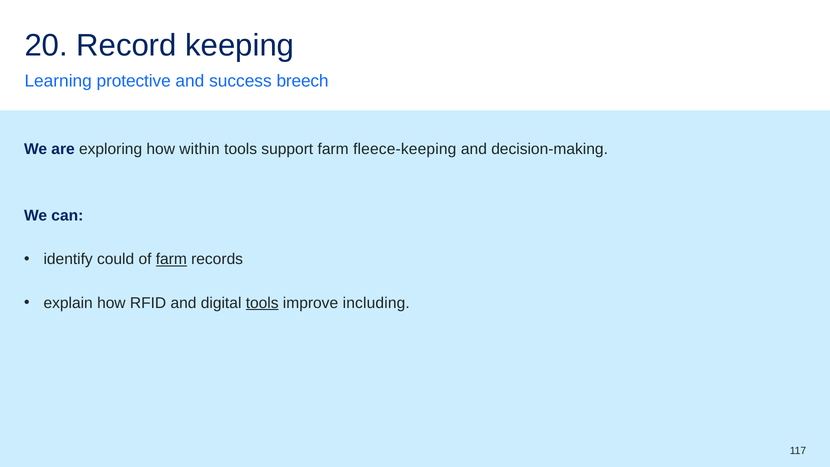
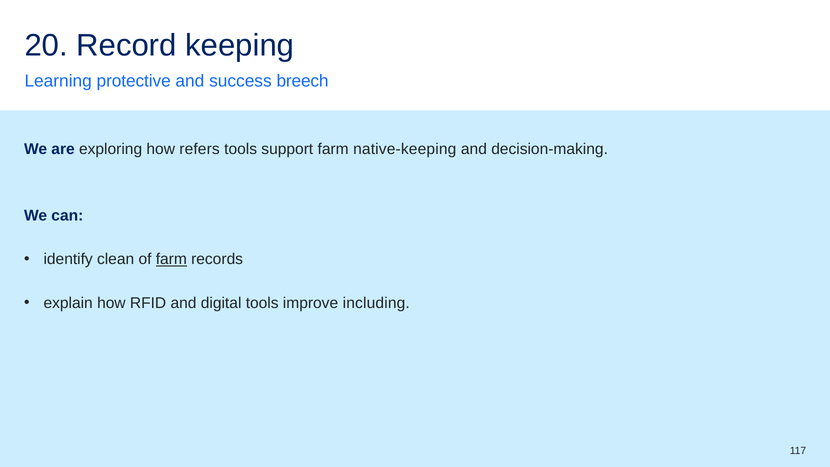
within: within -> refers (200, 149)
fleece-keeping: fleece-keeping -> native-keeping (405, 149)
could: could -> clean (116, 259)
tools underline: present -> none (262, 303)
